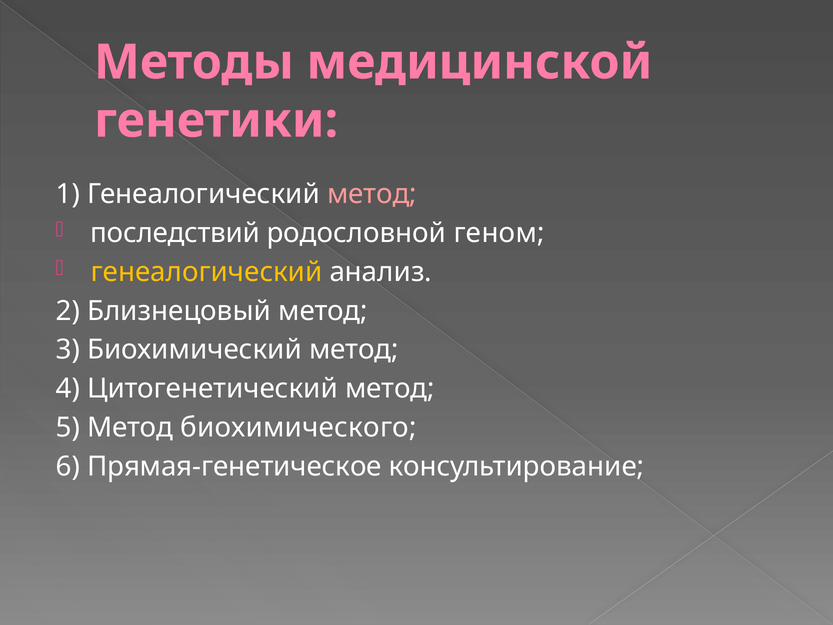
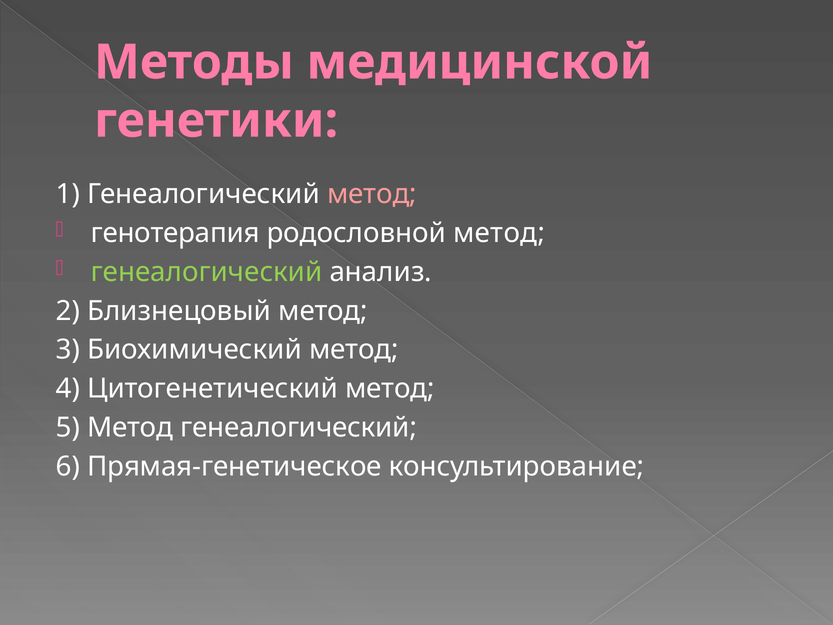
последствий: последствий -> генотерапия (175, 233)
родословной геном: геном -> метод (499, 233)
генеалогический colour: yellow -> light green (207, 272)
Метод биохимического: биохимического -> генеалогический (299, 427)
